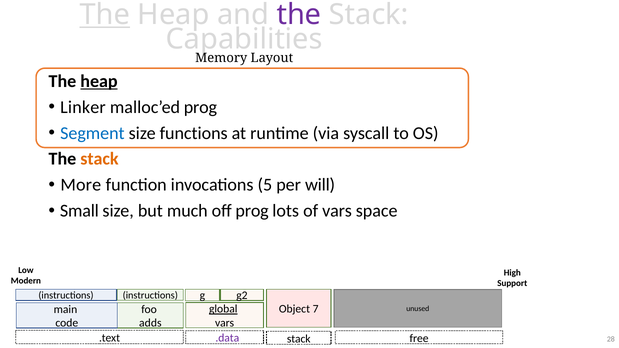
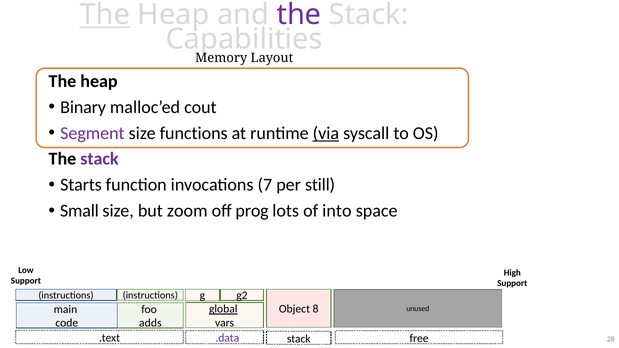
heap underline: present -> none (99, 81)
Linker: Linker -> Binary (83, 107)
malloc’ed prog: prog -> cout (200, 107)
Segment colour: blue -> purple (92, 133)
via underline: none -> present (326, 133)
stack colour: orange -> purple (99, 159)
More: More -> Starts (81, 185)
5: 5 -> 7 (265, 185)
will: will -> still (320, 185)
much: much -> zoom (187, 211)
of vars: vars -> into (337, 211)
Modern: Modern -> Support (26, 281)
7: 7 -> 8 (316, 309)
